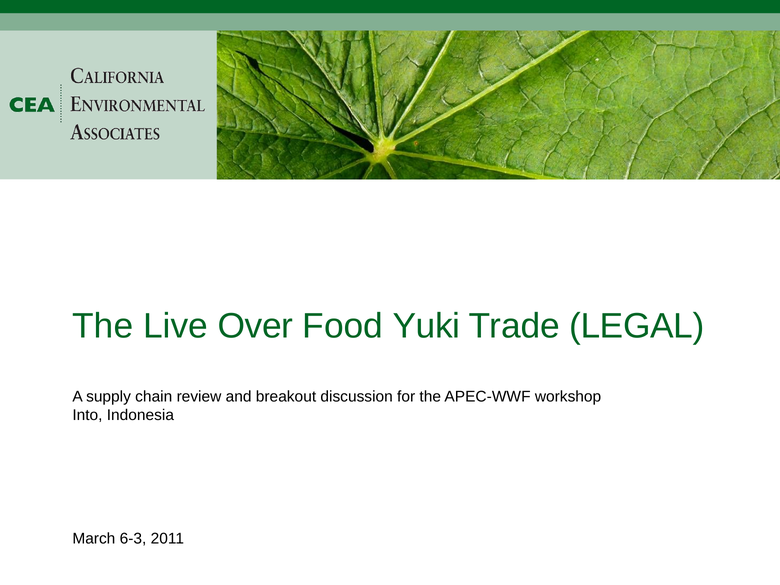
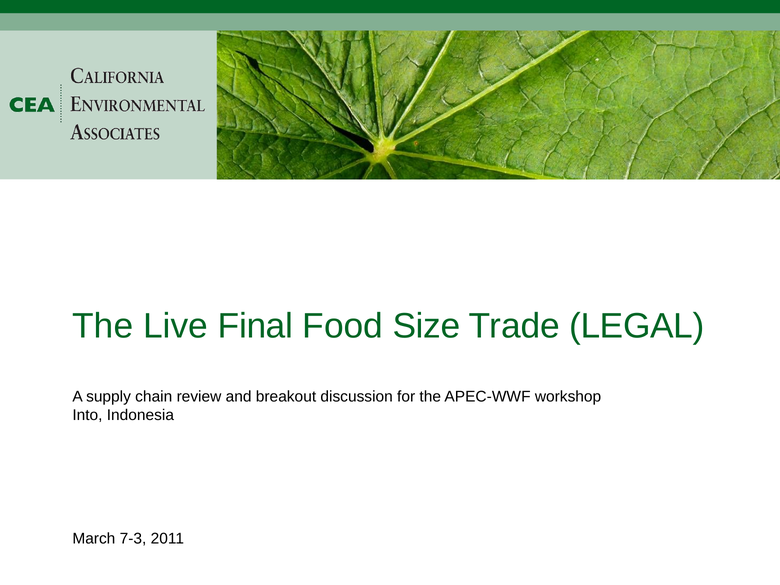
Over: Over -> Final (255, 326)
Yuki: Yuki -> Size (426, 326)
6-3: 6-3 -> 7-3 (133, 539)
